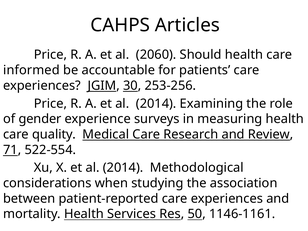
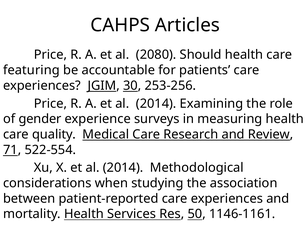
2060: 2060 -> 2080 (156, 55)
informed: informed -> featuring (31, 70)
